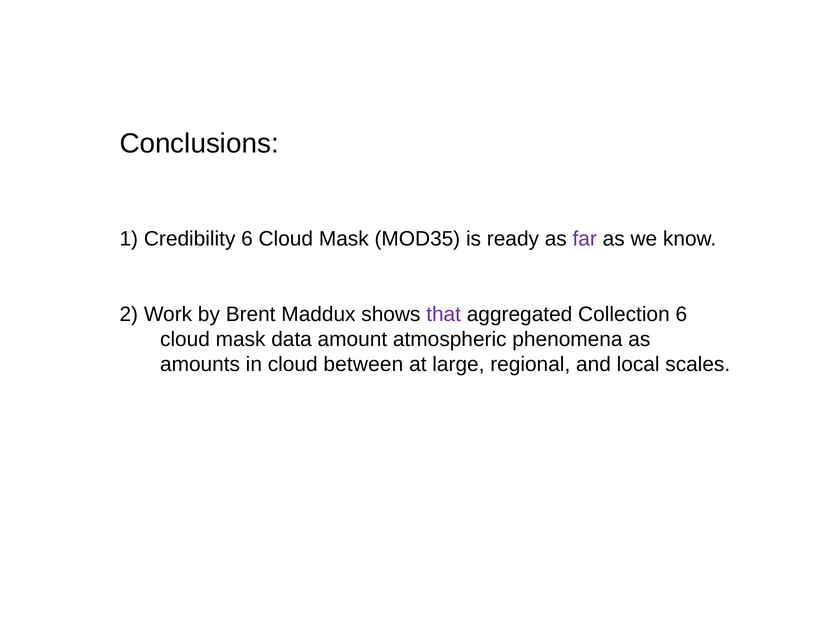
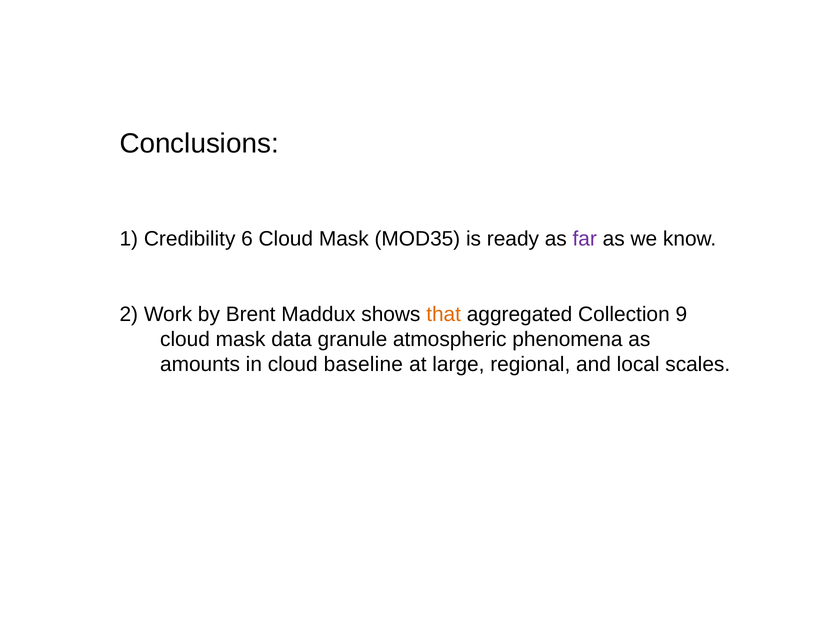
that colour: purple -> orange (444, 314)
Collection 6: 6 -> 9 (681, 314)
amount: amount -> granule (352, 339)
between: between -> baseline (363, 364)
